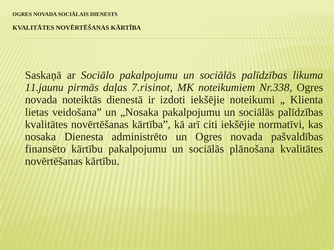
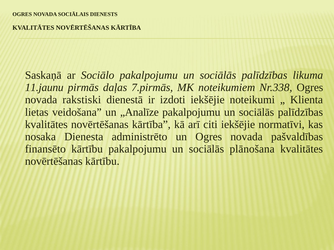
7.risinot: 7.risinot -> 7.pirmās (152, 88)
noteiktās: noteiktās -> rakstiski (82, 100)
„Nosaka: „Nosaka -> „Analīze (139, 112)
